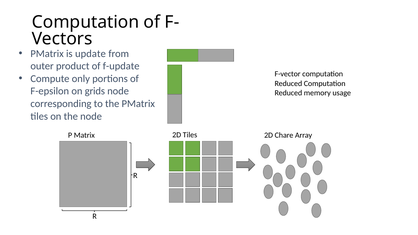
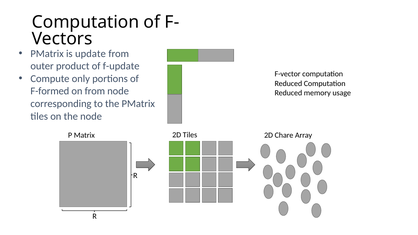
F-epsilon: F-epsilon -> F-formed (50, 91)
on grids: grids -> from (95, 91)
